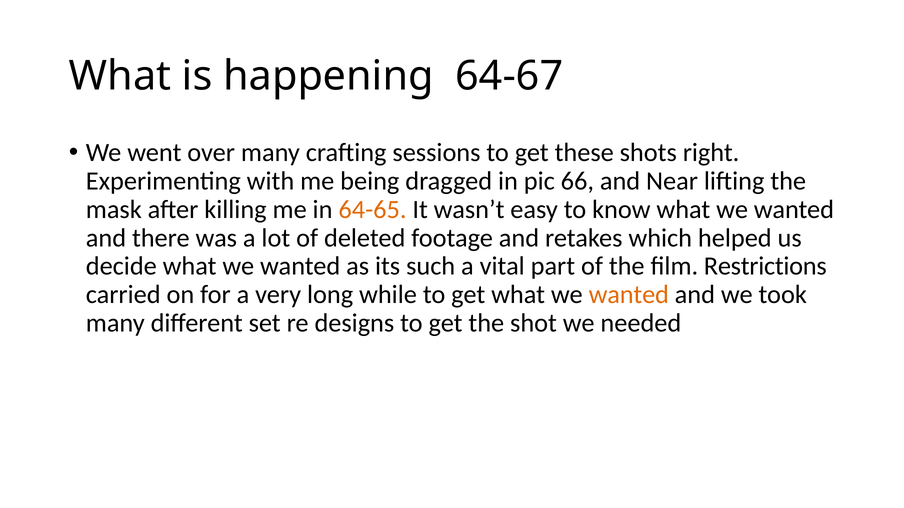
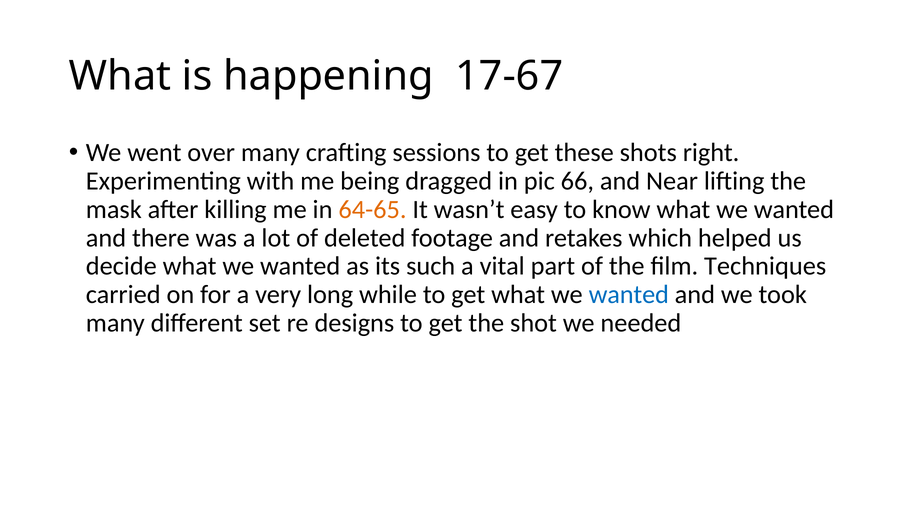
64-67: 64-67 -> 17-67 (509, 76)
Restrictions: Restrictions -> Techniques (765, 266)
wanted colour: orange -> blue (629, 295)
